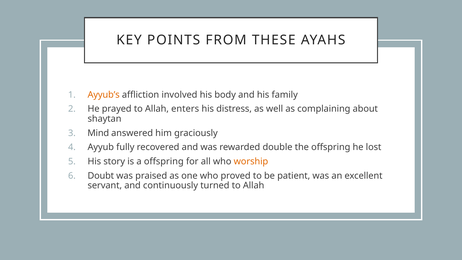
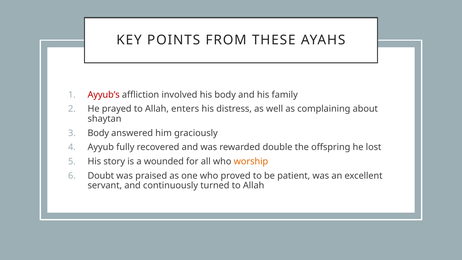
Ayyub’s colour: orange -> red (104, 95)
Mind: Mind -> Body (98, 133)
a offspring: offspring -> wounded (164, 161)
